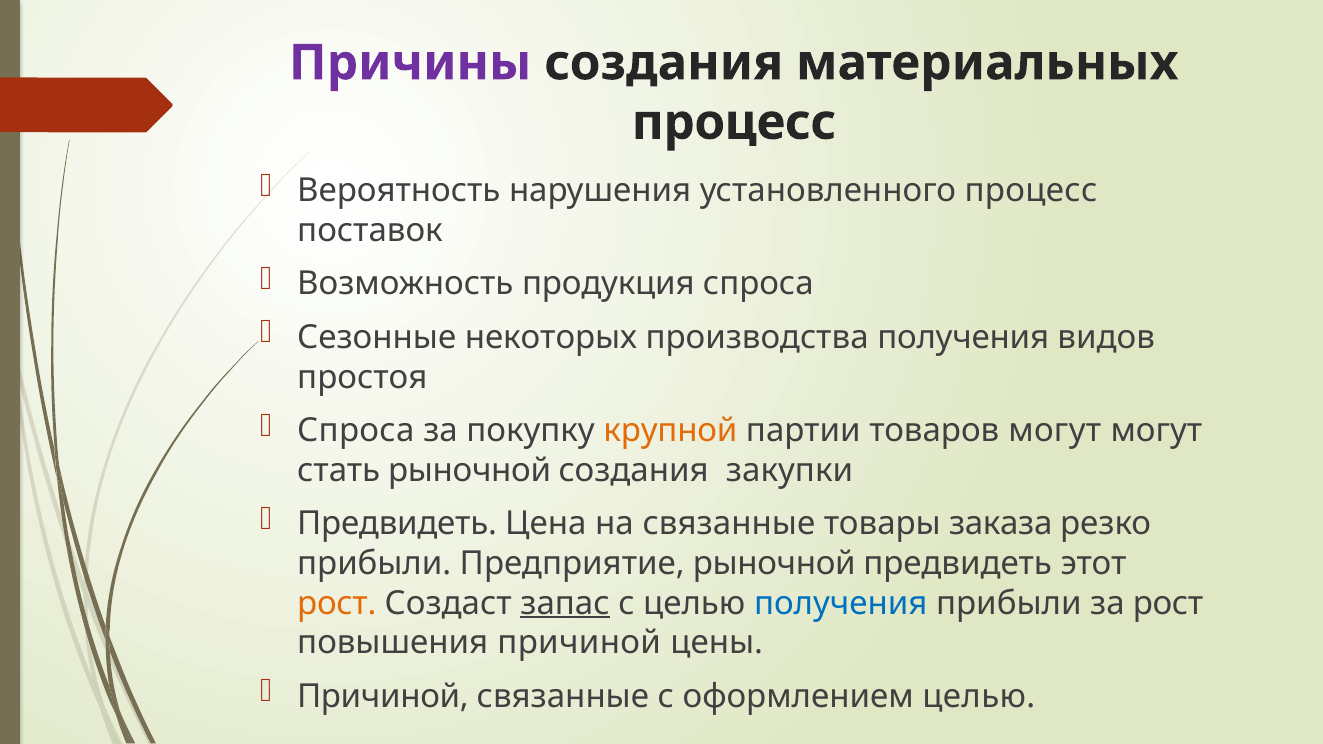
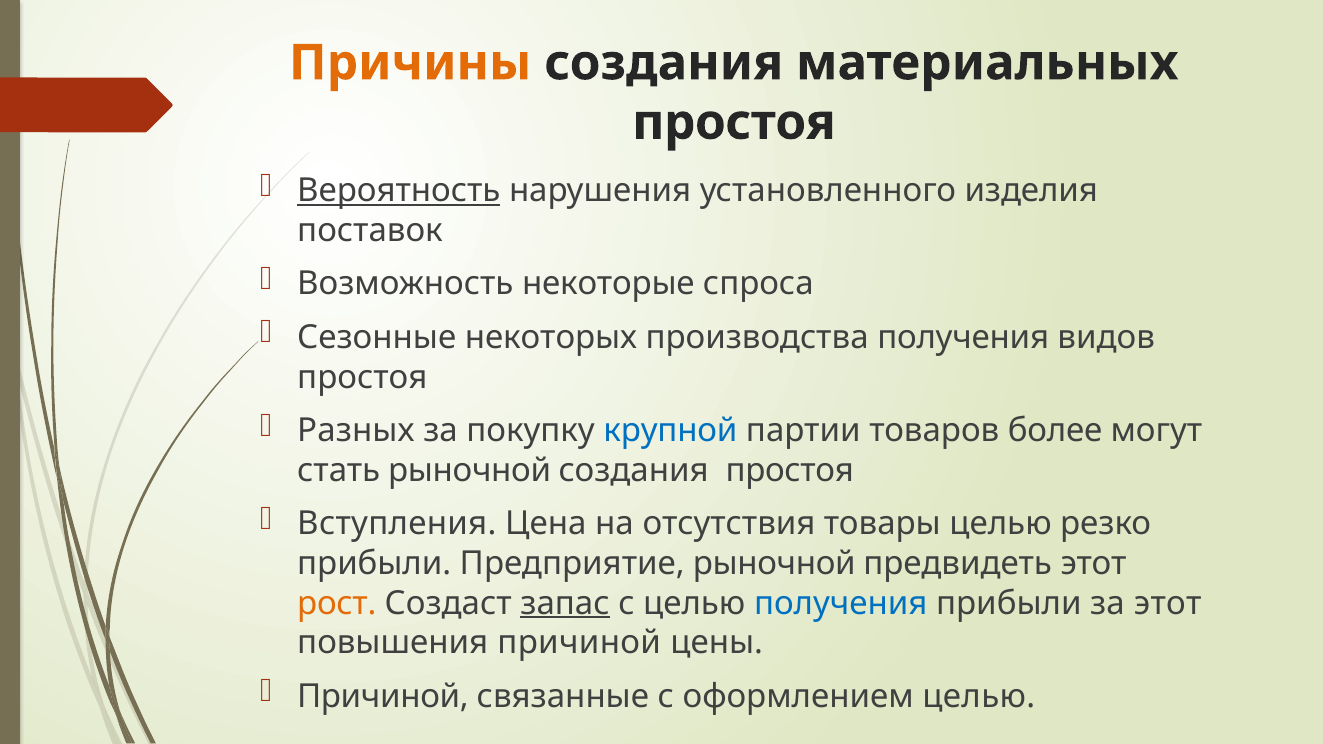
Причины colour: purple -> orange (410, 63)
процесс: процесс -> простоя (734, 123)
Вероятность underline: none -> present (399, 191)
установленного процесс: процесс -> изделия (1031, 191)
продукция: продукция -> некоторые (608, 284)
Спроса: Спроса -> Разных (356, 431)
крупной colour: orange -> blue (670, 431)
товаров могут: могут -> более (1055, 431)
создания закупки: закупки -> простоя (790, 470)
Предвидеть: Предвидеть -> Вступления (397, 524)
на связанные: связанные -> отсутствия (729, 524)
товары заказа: заказа -> целью (1001, 524)
за рост: рост -> этот (1168, 603)
